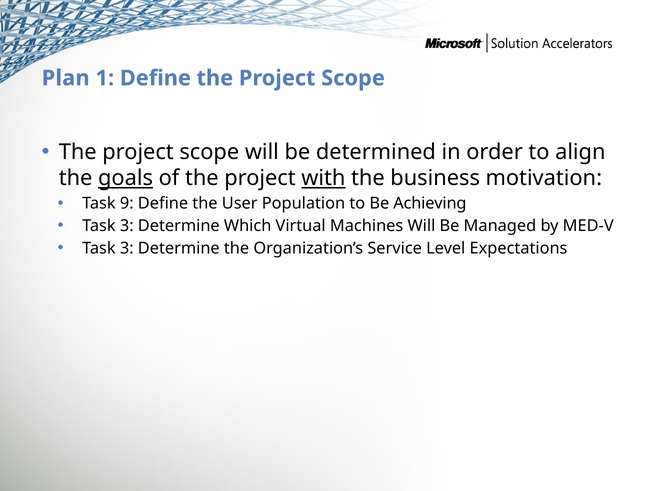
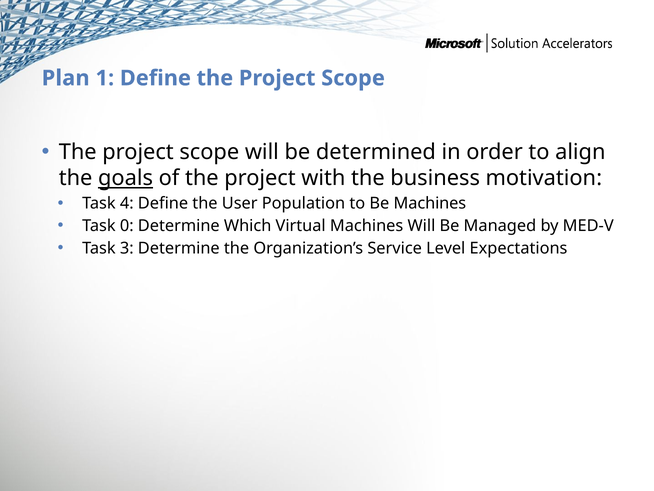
with underline: present -> none (323, 178)
9: 9 -> 4 (127, 203)
Be Achieving: Achieving -> Machines (430, 203)
3: 3 -> 0 (127, 226)
